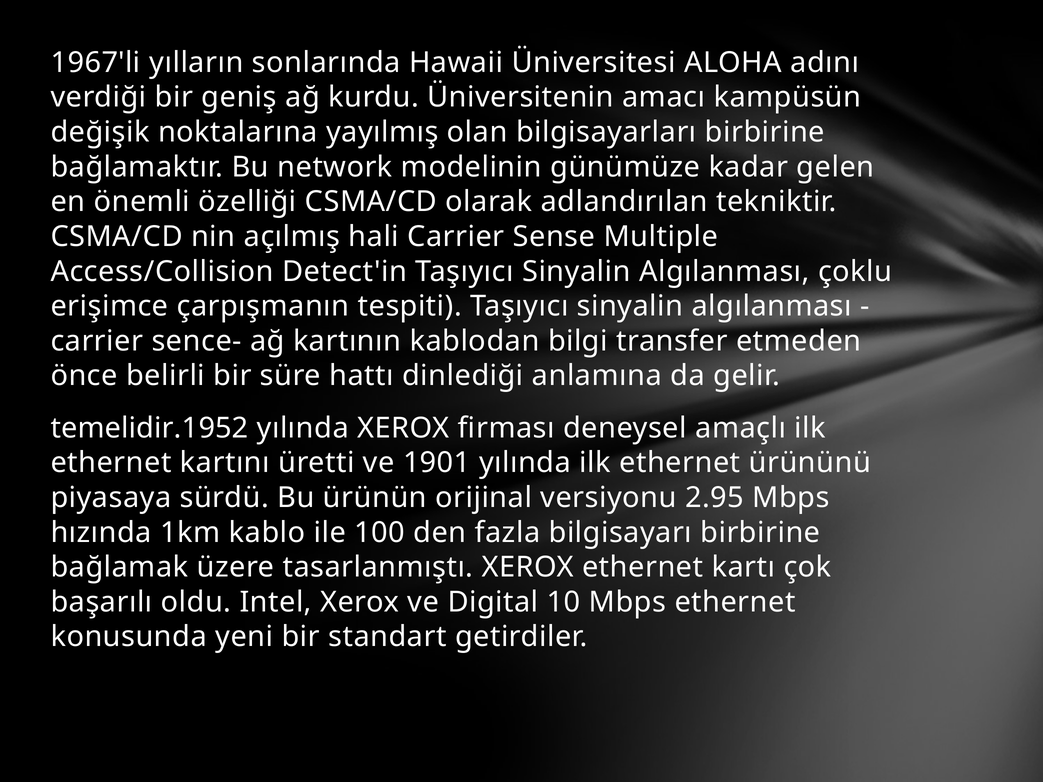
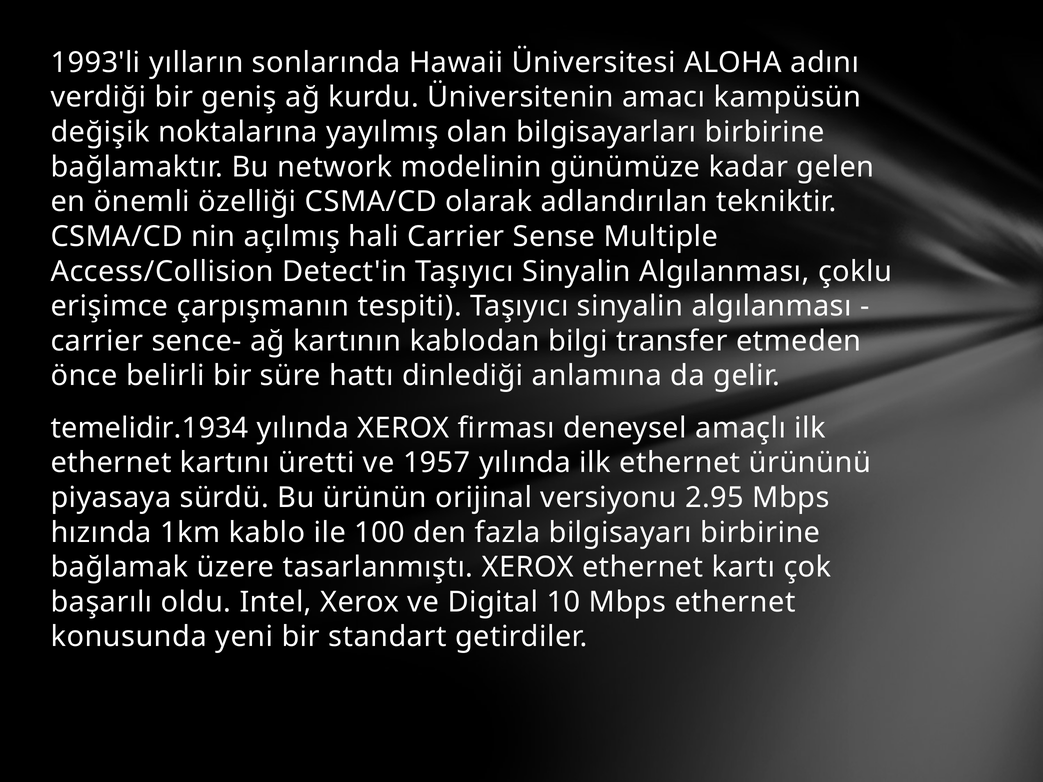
1967'li: 1967'li -> 1993'li (96, 63)
temelidir.1952: temelidir.1952 -> temelidir.1934 (150, 428)
1901: 1901 -> 1957 (437, 463)
